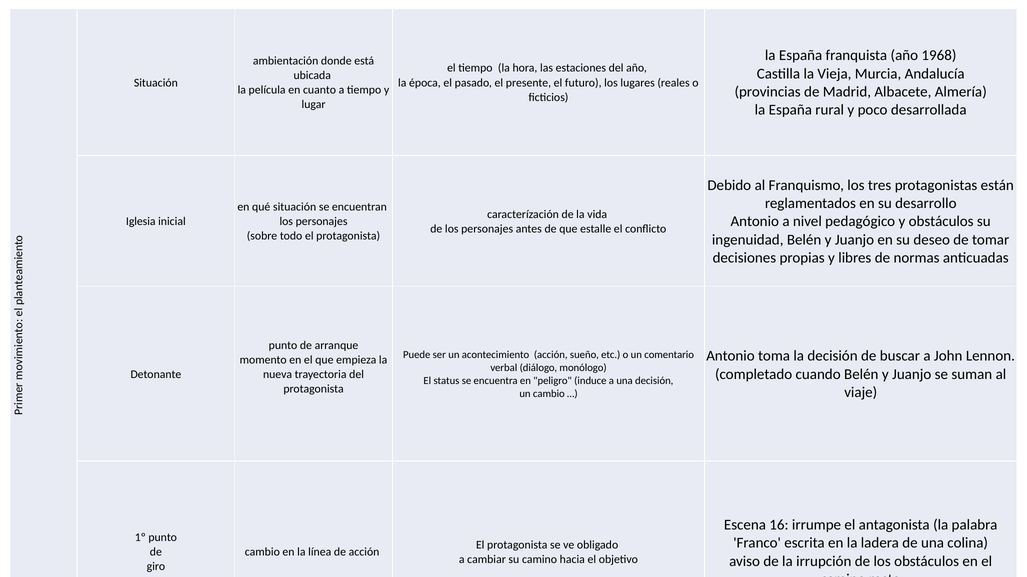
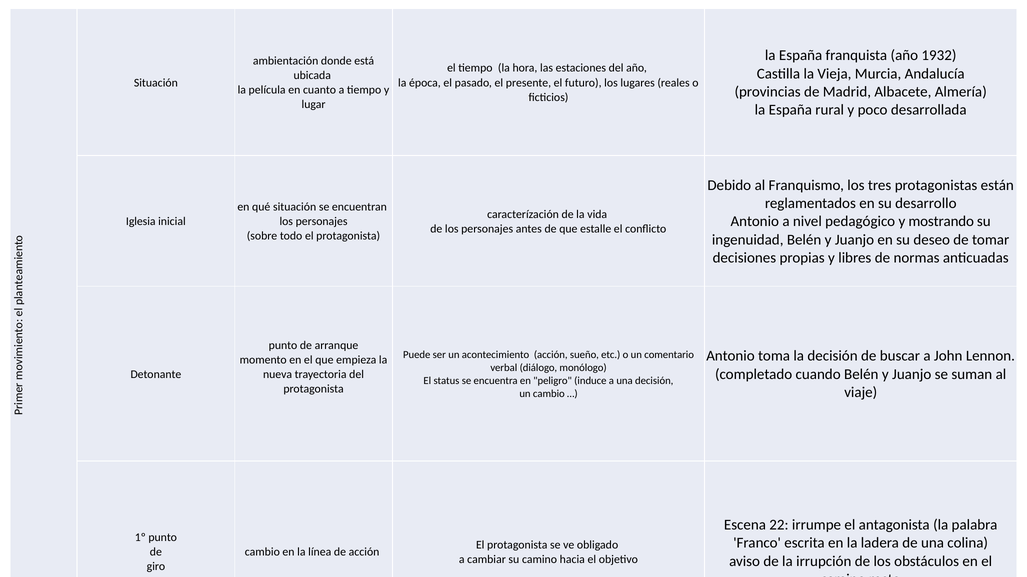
1968: 1968 -> 1932 (939, 55)
y obstáculos: obstáculos -> mostrando (941, 222)
16: 16 -> 22 (779, 525)
